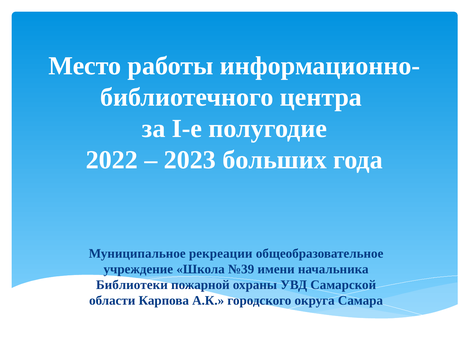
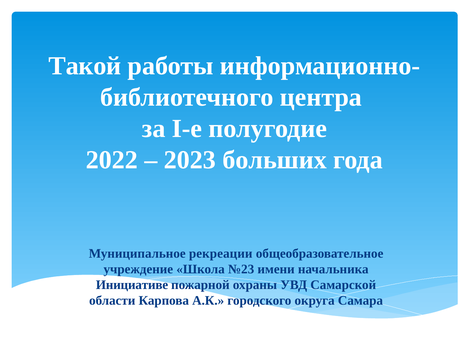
Место: Место -> Такой (85, 66)
№39: №39 -> №23 (241, 269)
Библиотеки: Библиотеки -> Инициативе (132, 285)
